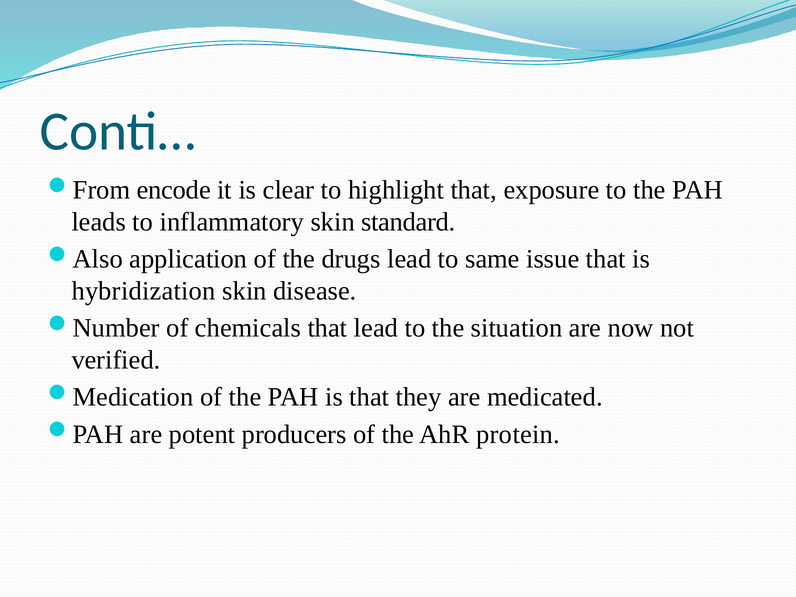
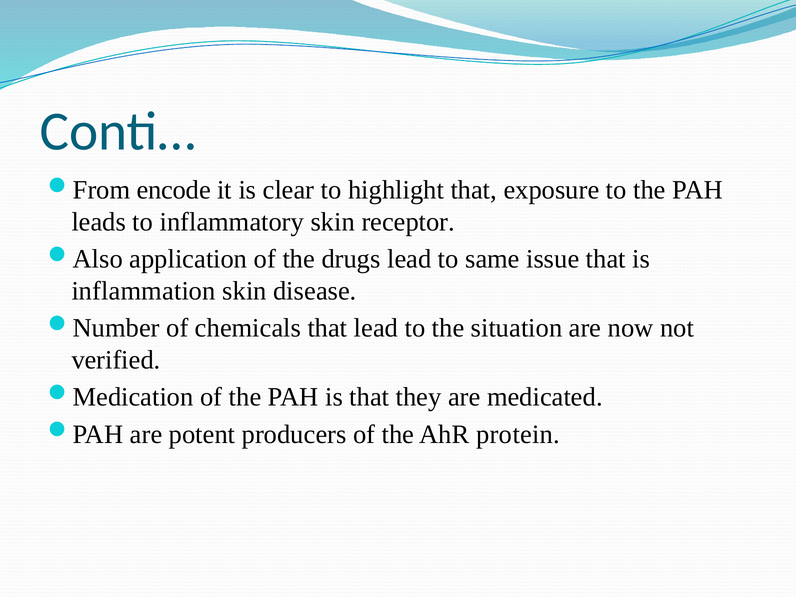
standard: standard -> receptor (408, 222)
hybridization: hybridization -> inflammation (144, 291)
